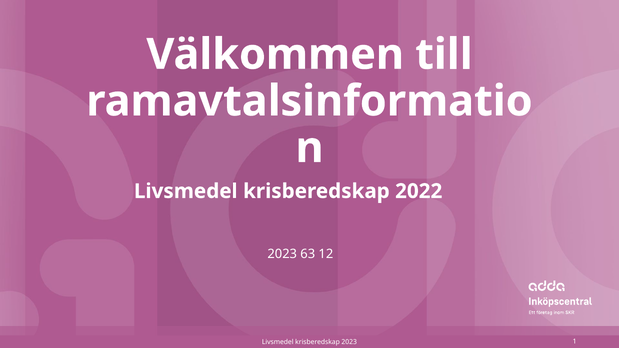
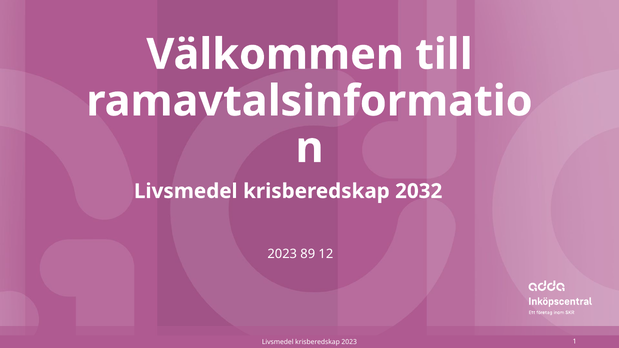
2022: 2022 -> 2032 (419, 191)
63: 63 -> 89 (308, 254)
